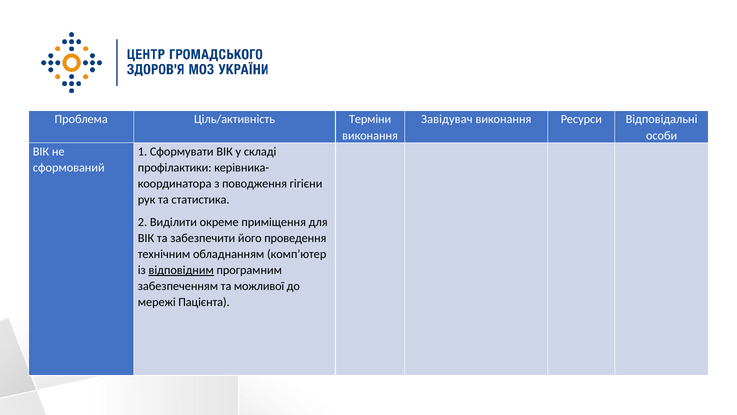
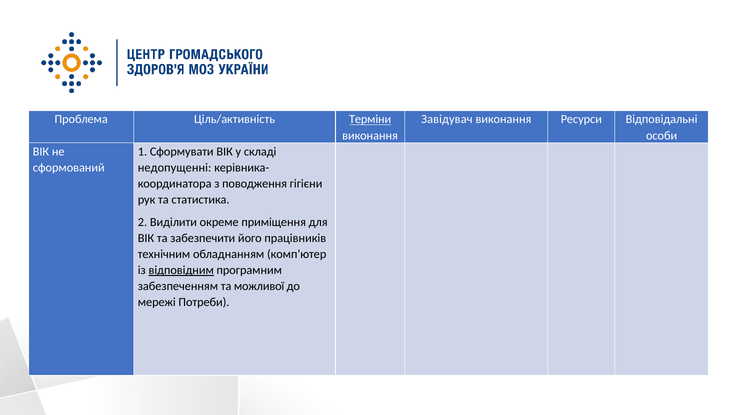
Терміни underline: none -> present (370, 119)
профілактики: профілактики -> недопущенні (175, 167)
проведення: проведення -> працівників (295, 238)
Пацієнта: Пацієнта -> Потреби (204, 302)
